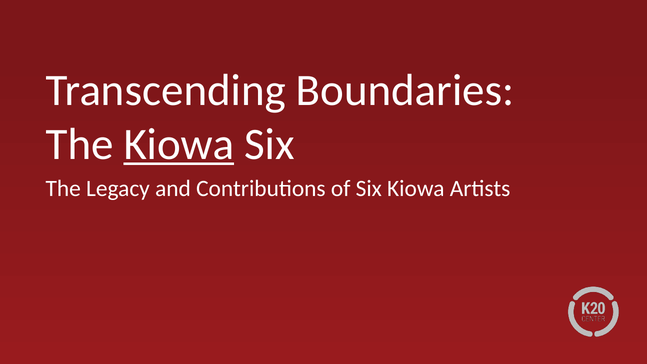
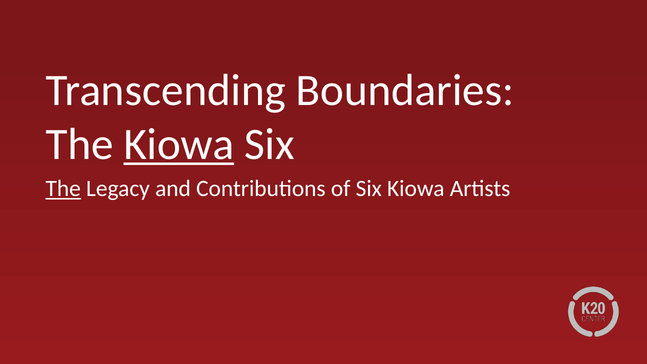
The underline: none -> present (63, 189)
